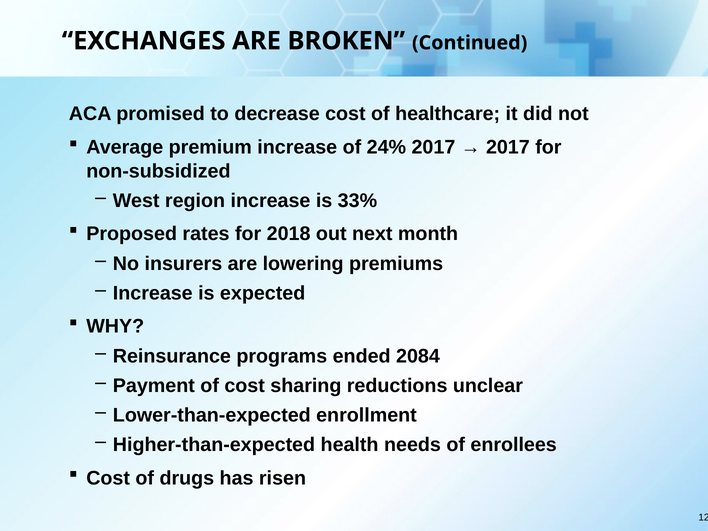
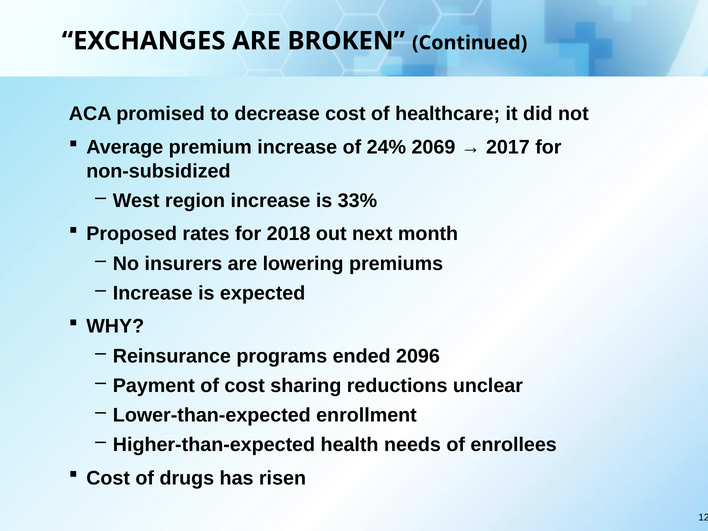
24% 2017: 2017 -> 2069 (433, 147)
2084: 2084 -> 2096 (418, 356)
